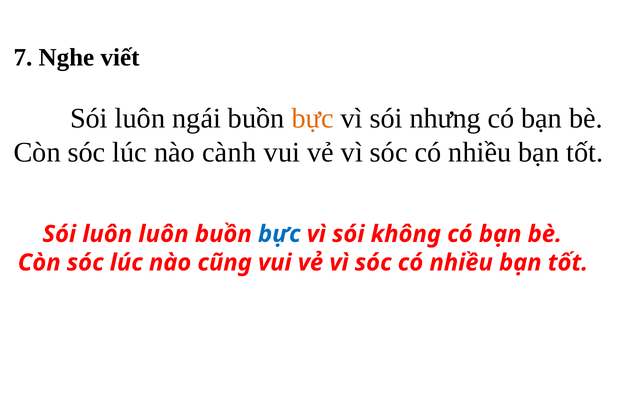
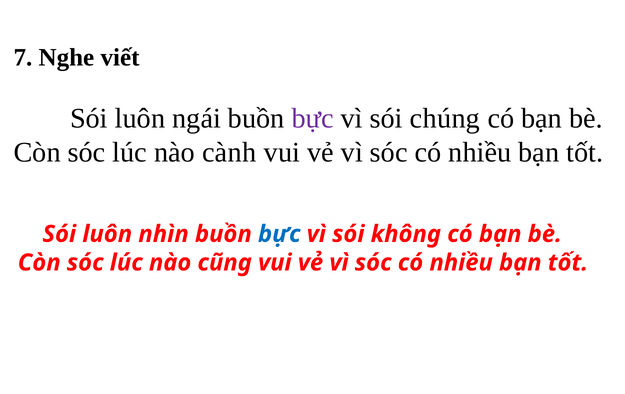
bực colour: orange -> purple (313, 118)
nhưng: nhưng -> chúng (445, 118)
luôn luôn: luôn -> nhìn (164, 234)
